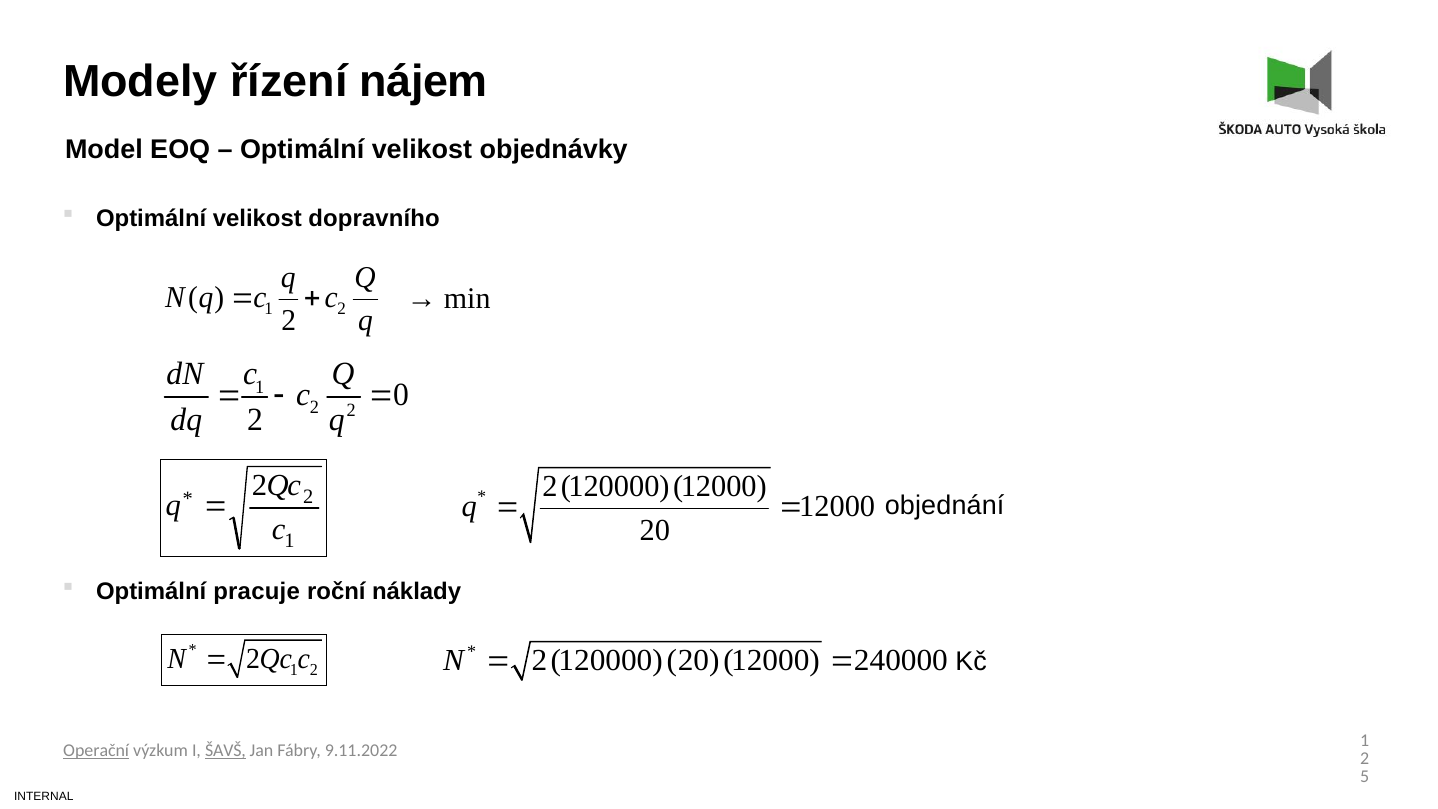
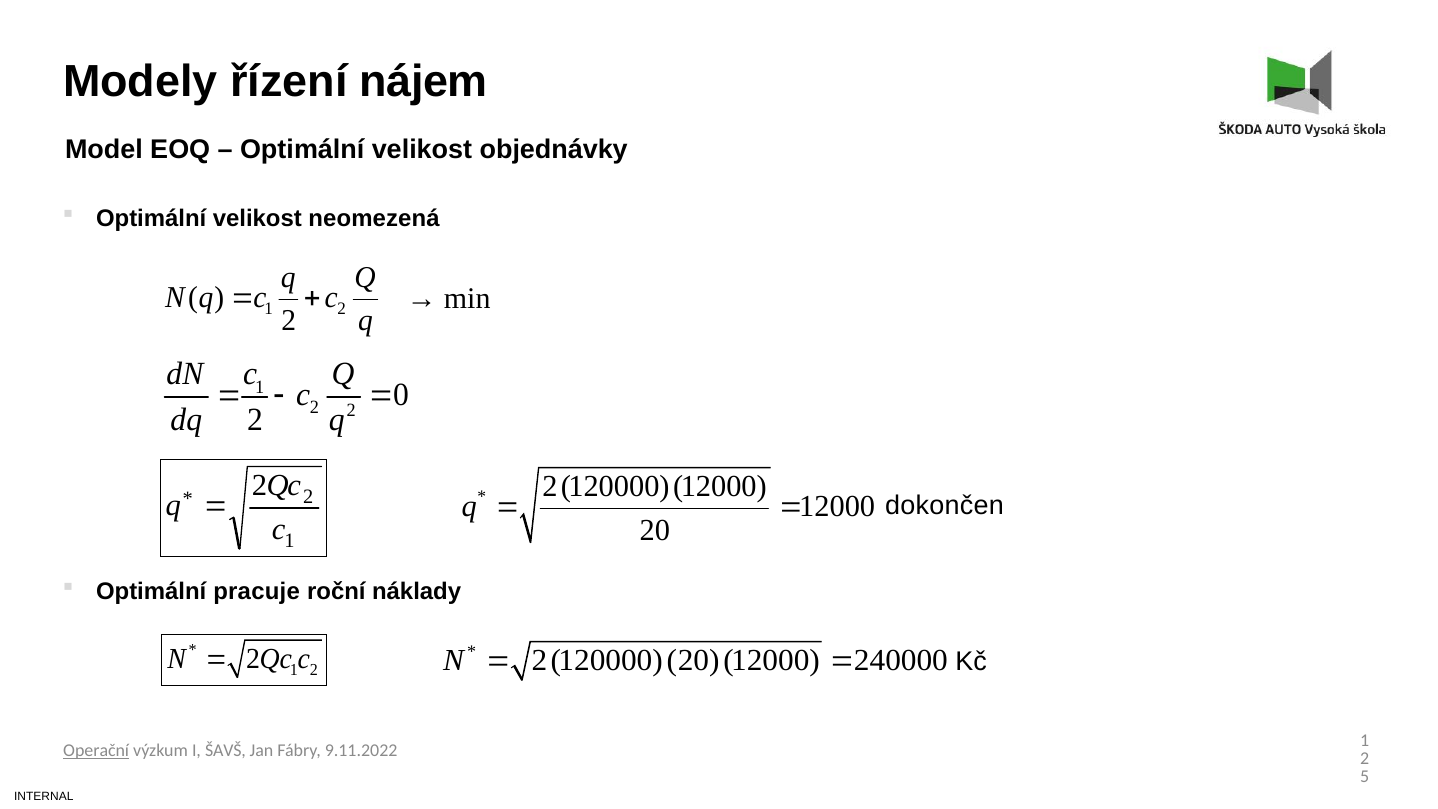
dopravního: dopravního -> neomezená (374, 219)
objednání: objednání -> dokončen (945, 506)
ŠAVŠ underline: present -> none (225, 751)
